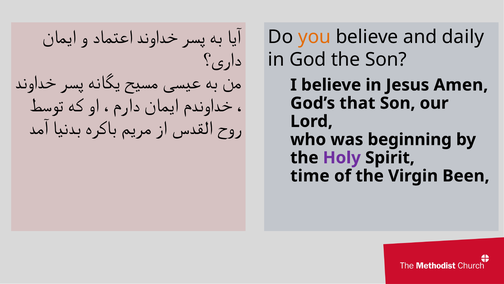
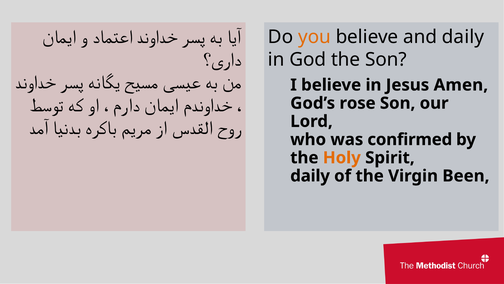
that: that -> rose (358, 103)
beginning: beginning -> confirmed (410, 139)
Holy colour: purple -> orange (342, 157)
time: time -> daily (310, 176)
